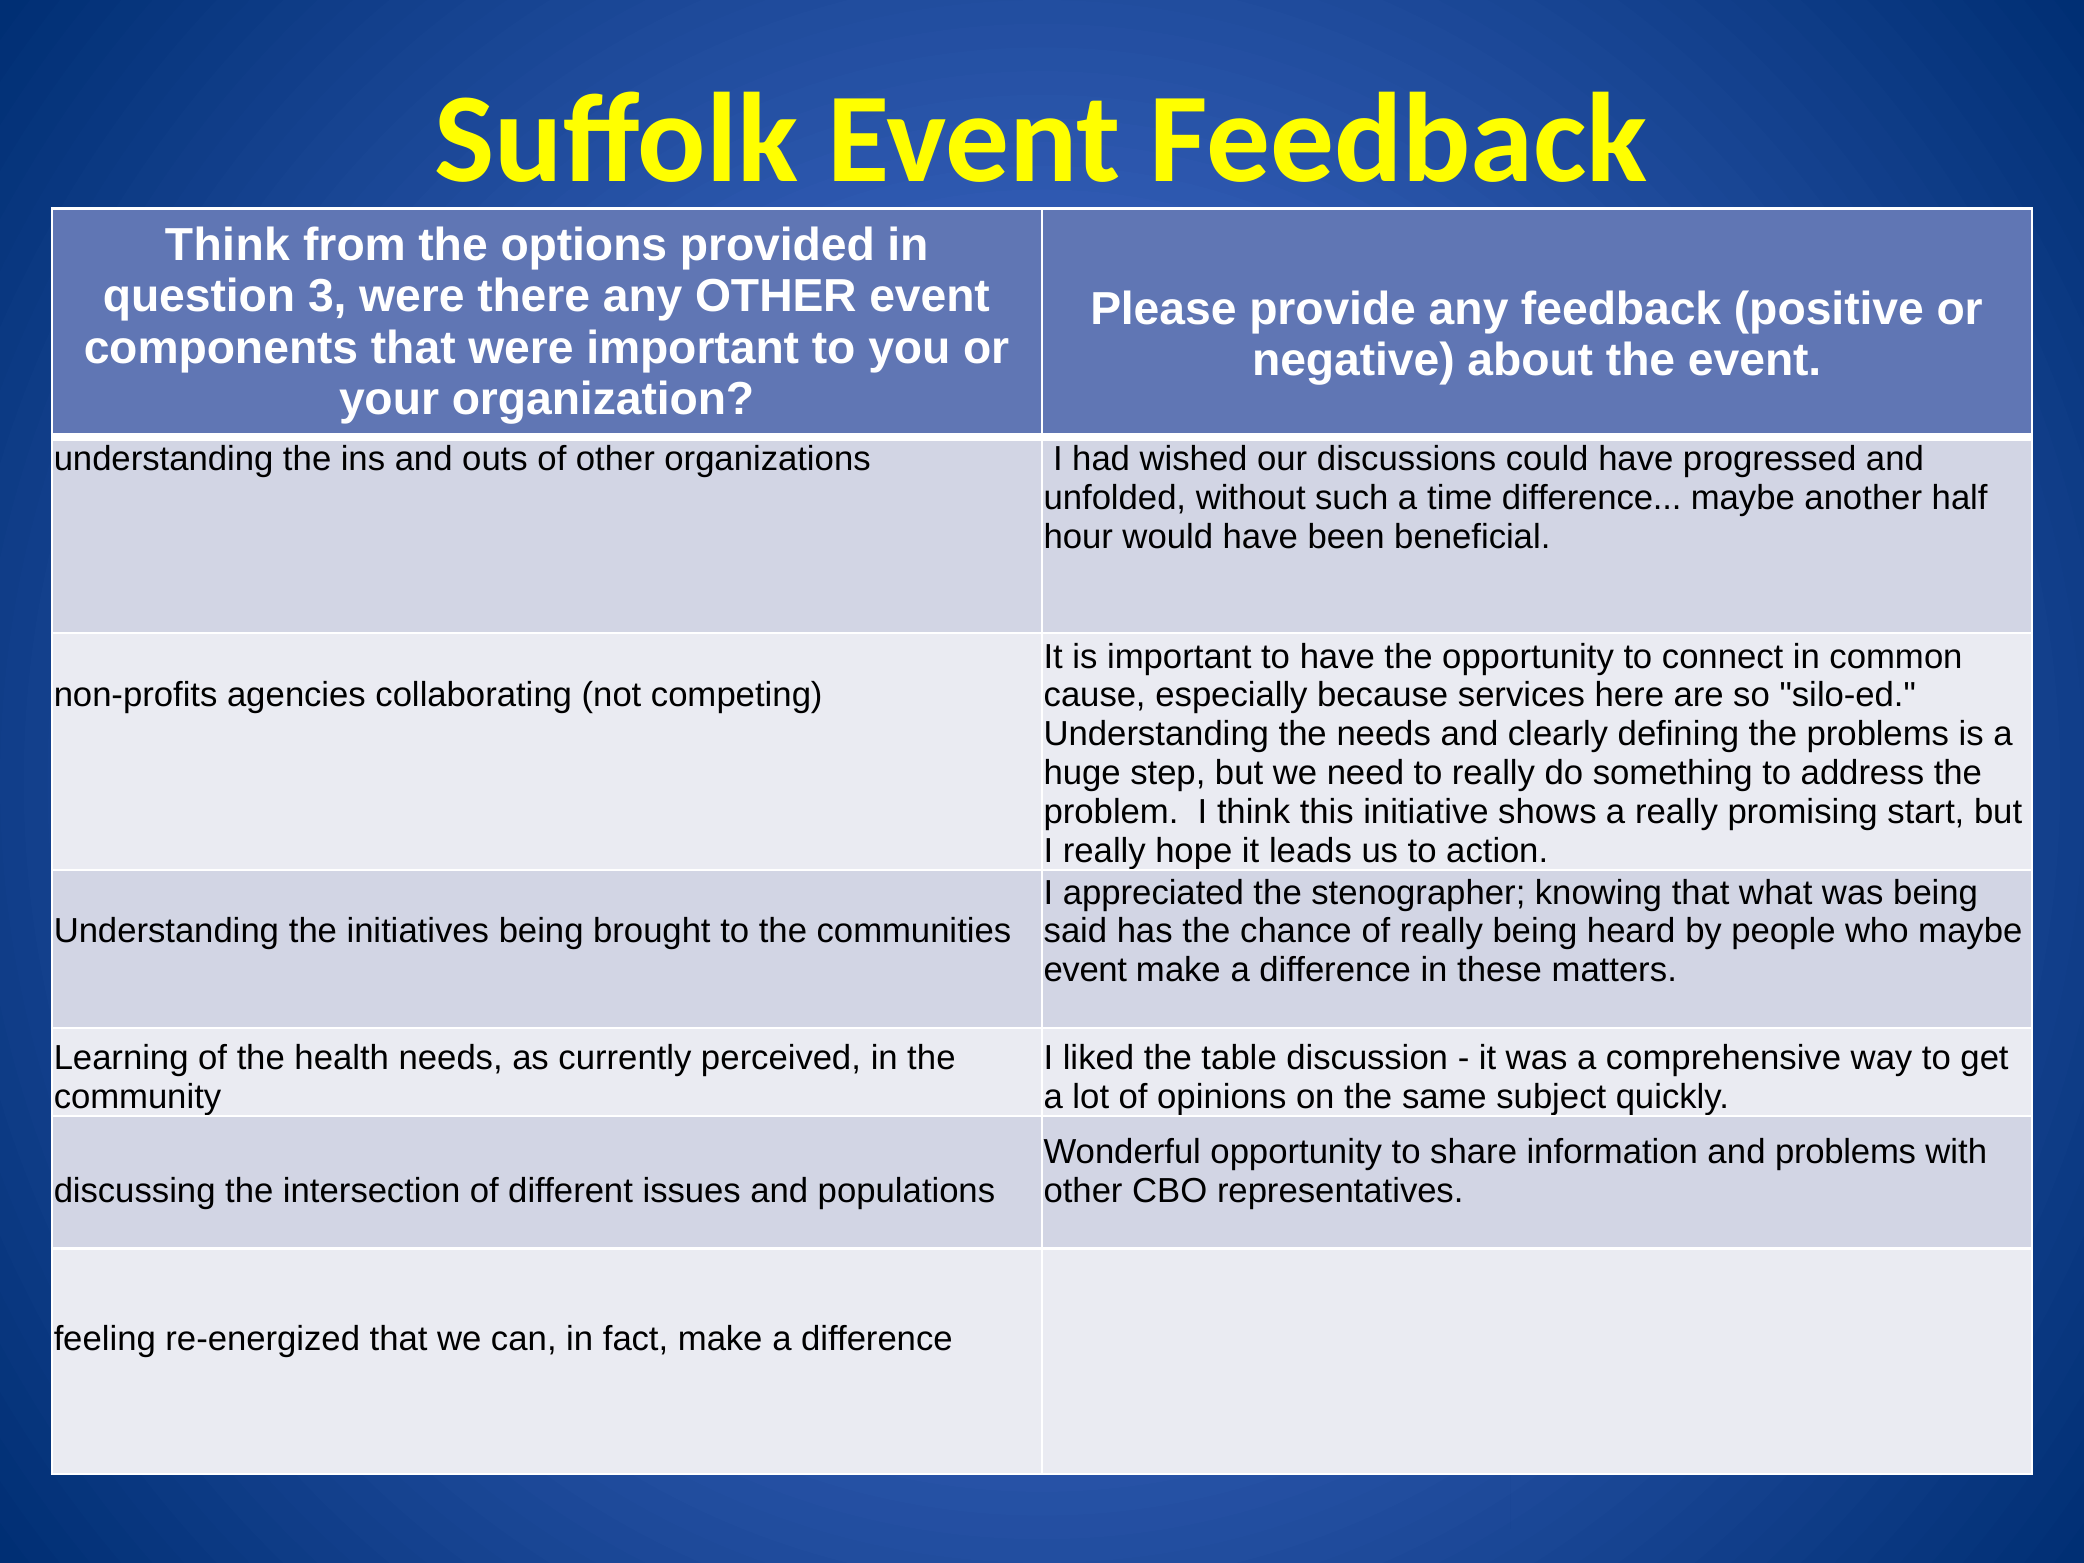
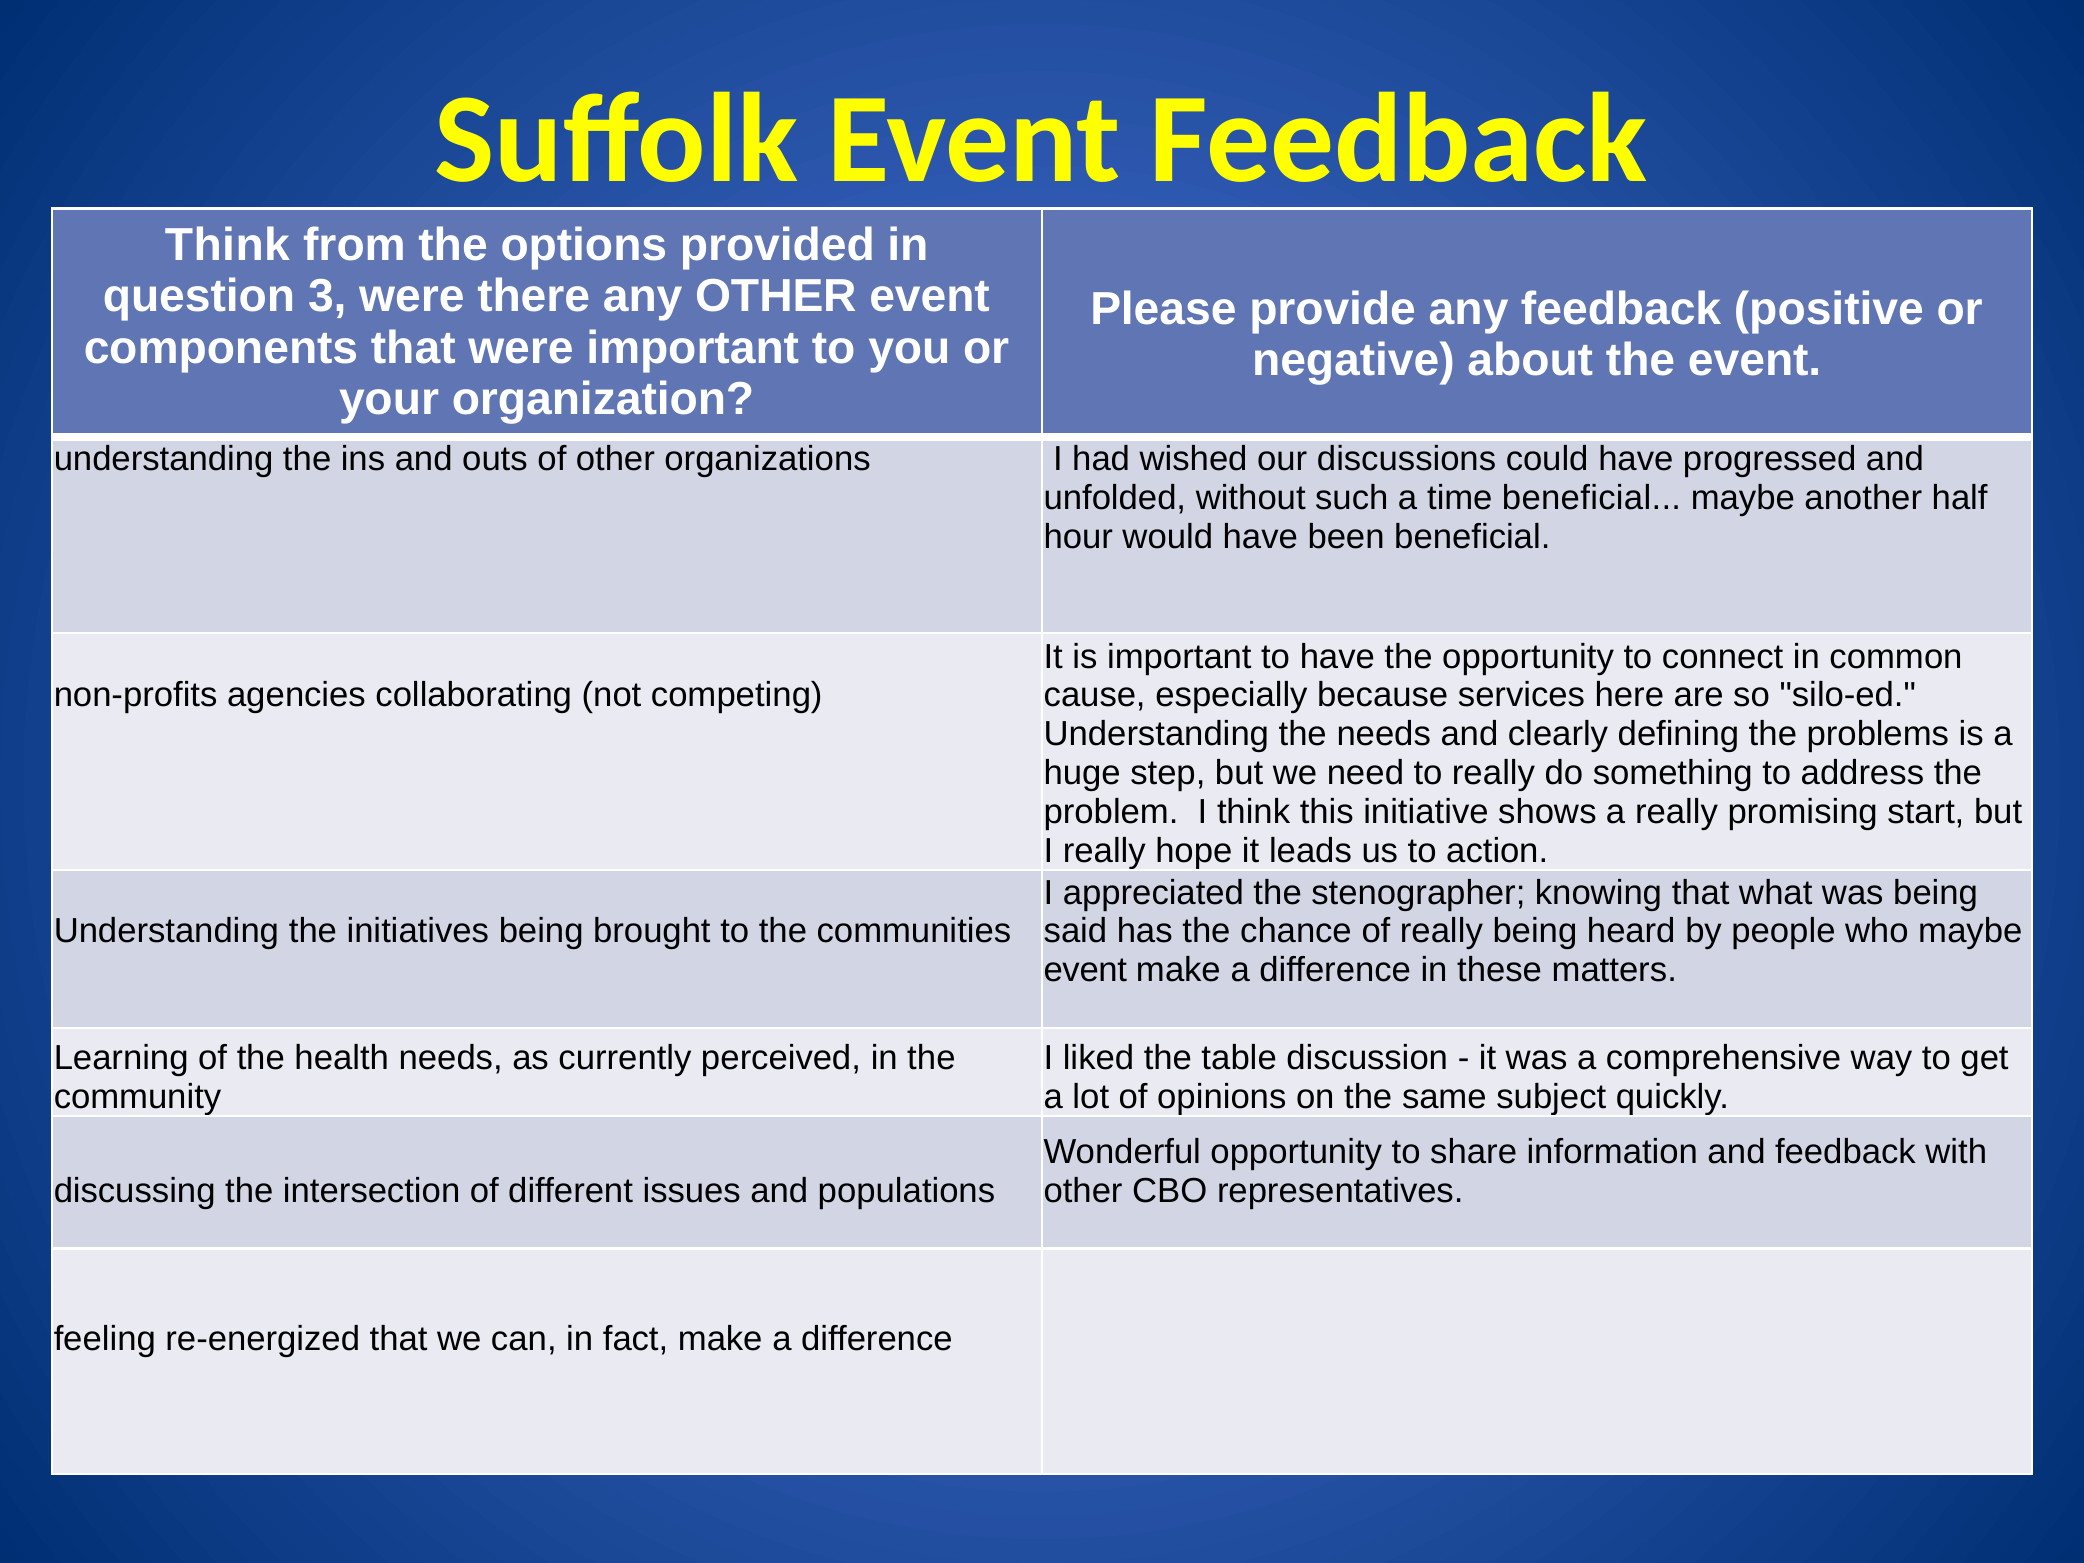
time difference: difference -> beneficial (1591, 498)
and problems: problems -> feedback (1845, 1152)
